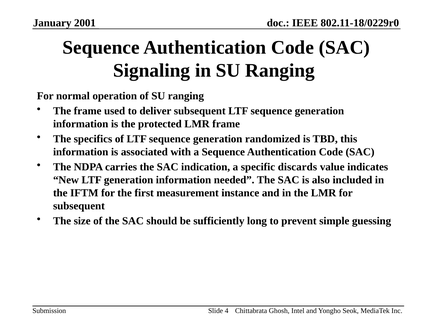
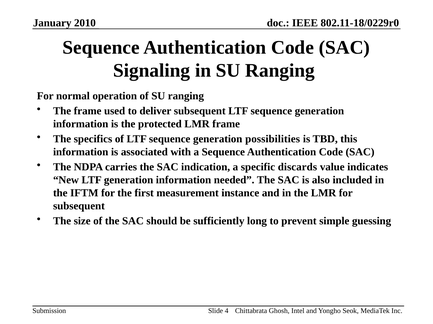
2001: 2001 -> 2010 (85, 23)
randomized: randomized -> possibilities (273, 139)
